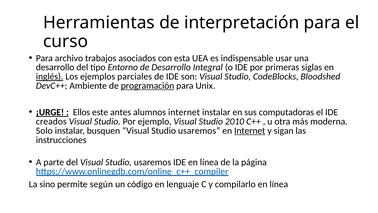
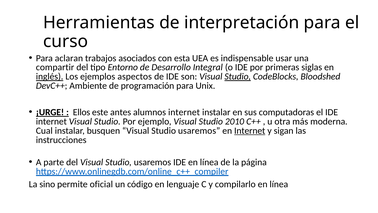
archivo: archivo -> aclaran (69, 58)
desarrollo: desarrollo -> compartir (55, 67)
parciales: parciales -> aspectos (135, 76)
Studio underline: none -> present (238, 76)
programación underline: present -> none (148, 86)
creados: creados -> internet (51, 121)
Solo: Solo -> Cual (44, 130)
según: según -> oficial (101, 184)
